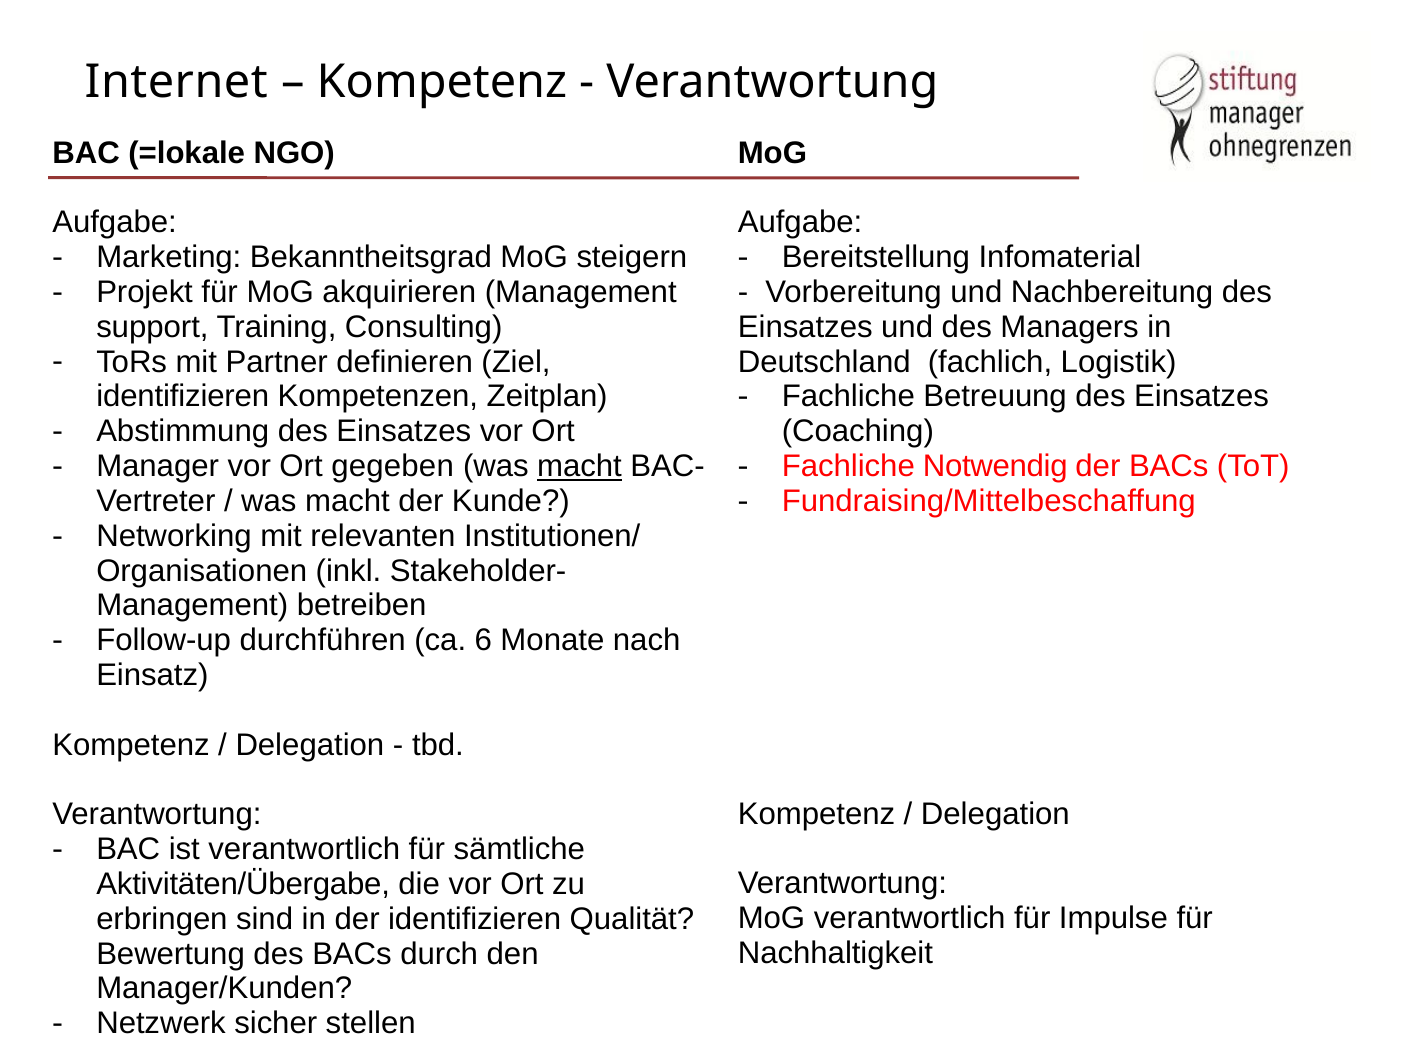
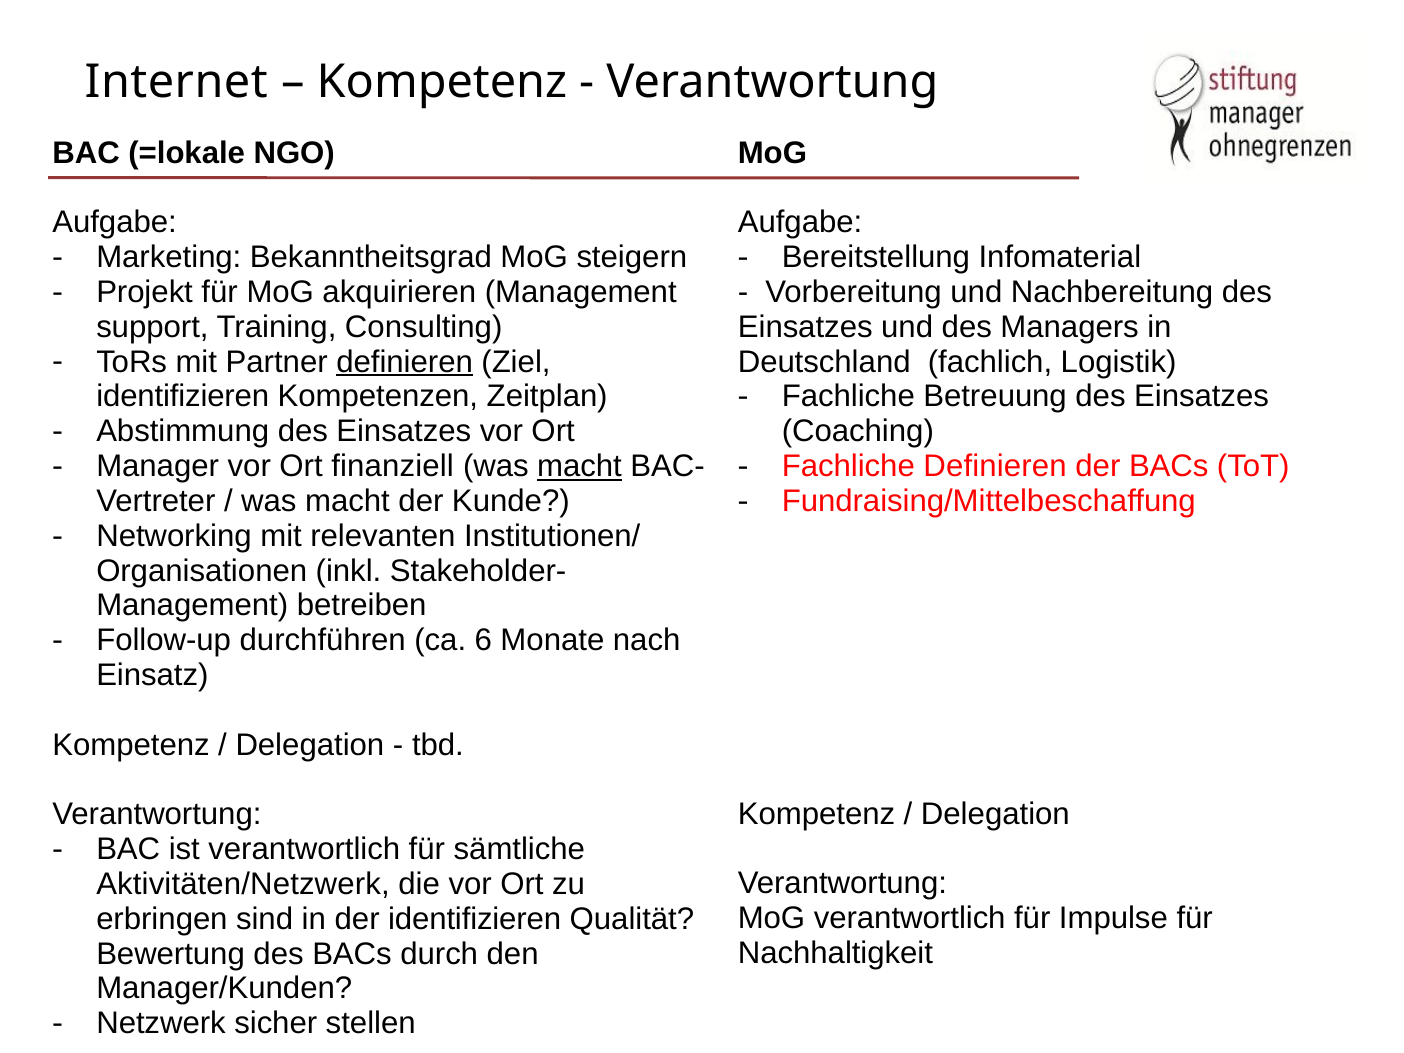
definieren underline: none -> present (405, 362)
gegeben: gegeben -> finanziell (393, 466)
Fachliche Notwendig: Notwendig -> Definieren (995, 466)
Aktivitäten/Übergabe: Aktivitäten/Übergabe -> Aktivitäten/Netzwerk (243, 884)
